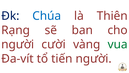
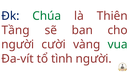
Chúa colour: blue -> green (47, 16)
Rạng: Rạng -> Tầng (16, 30)
tiến: tiến -> tình (62, 58)
